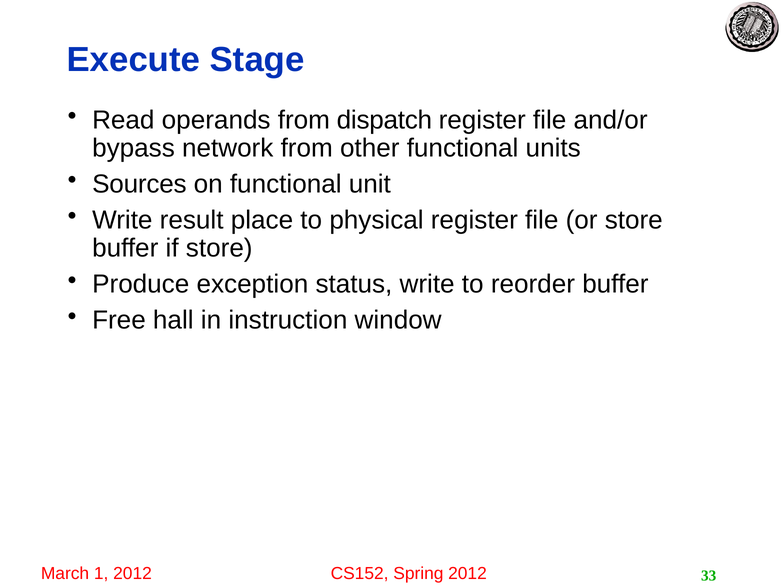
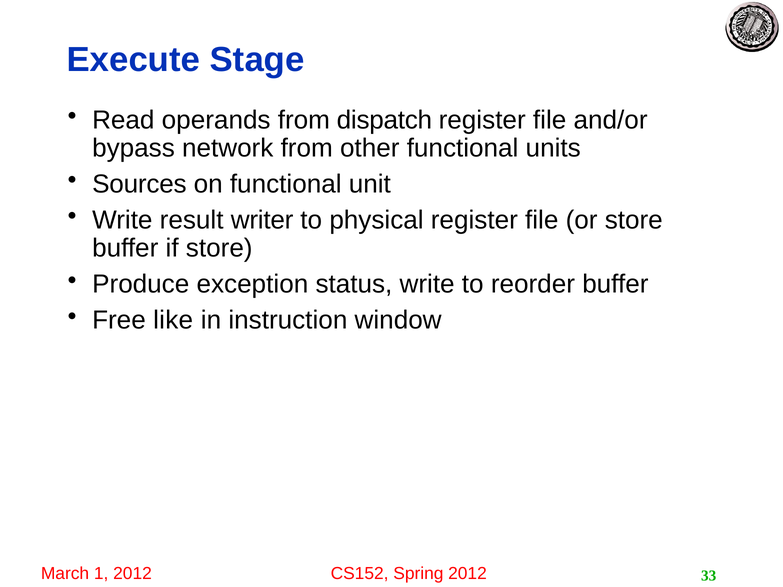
place: place -> writer (262, 220)
hall: hall -> like (173, 320)
